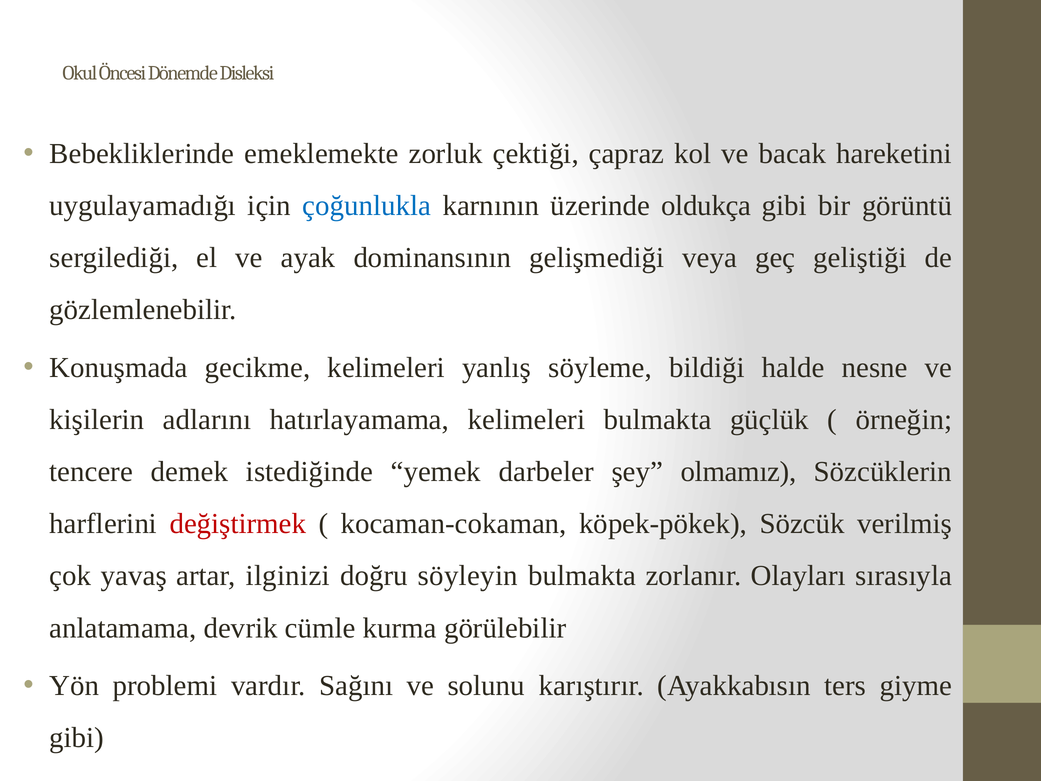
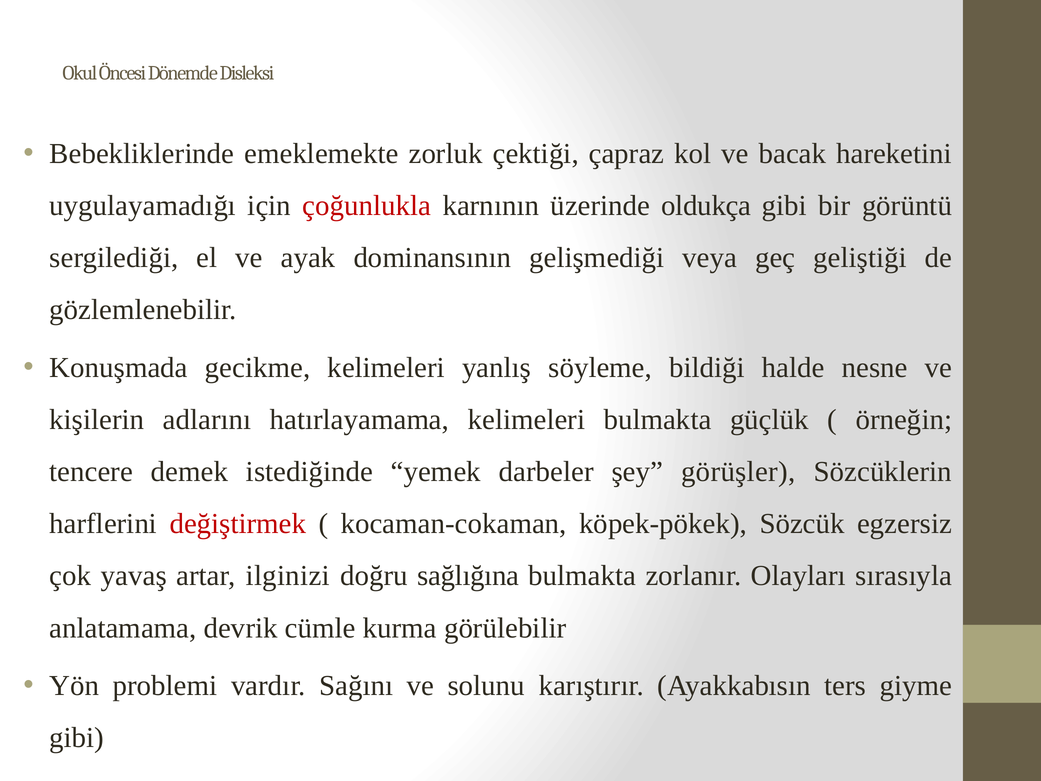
çoğunlukla colour: blue -> red (367, 206)
olmamız: olmamız -> görüşler (738, 472)
verilmiş: verilmiş -> egzersiz (905, 524)
söyleyin: söyleyin -> sağlığına (468, 576)
